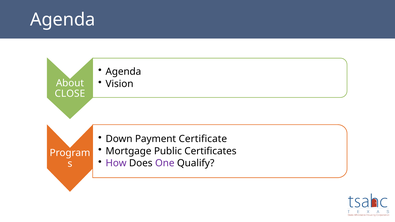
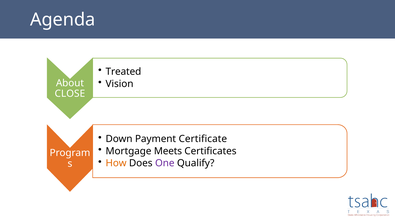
Agenda: Agenda -> Treated (123, 72)
Public: Public -> Meets (168, 151)
How colour: purple -> orange (116, 163)
